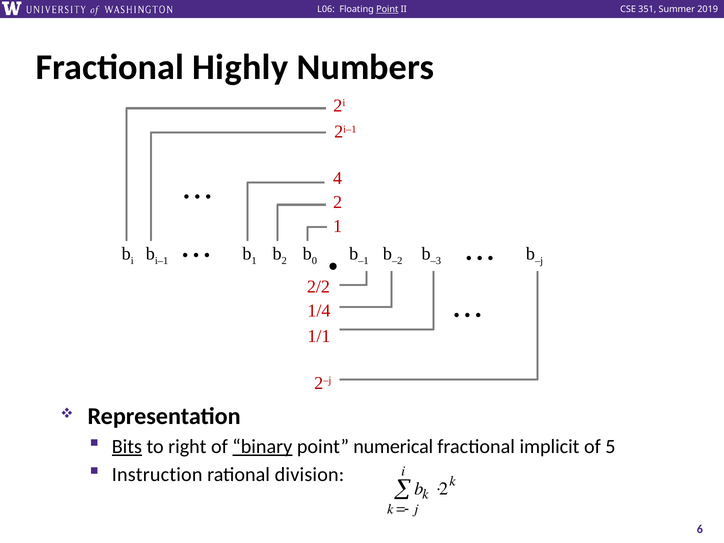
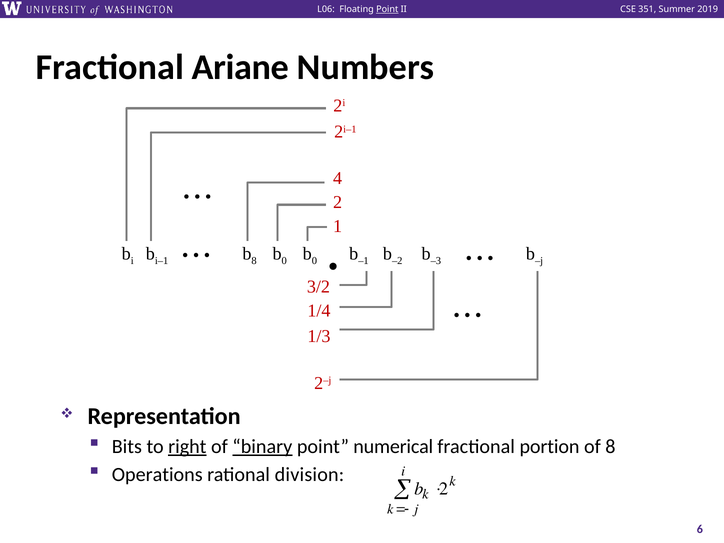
Highly: Highly -> Ariane (241, 67)
1: 1 -> 8 (254, 261)
2: 2 -> 0 (284, 261)
2/2: 2/2 -> 3/2 (318, 287)
1/1: 1/1 -> 1/3 (319, 336)
Bits underline: present -> none (127, 447)
right underline: none -> present (187, 447)
implicit: implicit -> portion (549, 447)
of 5: 5 -> 8 (610, 447)
Instruction: Instruction -> Operations (157, 475)
